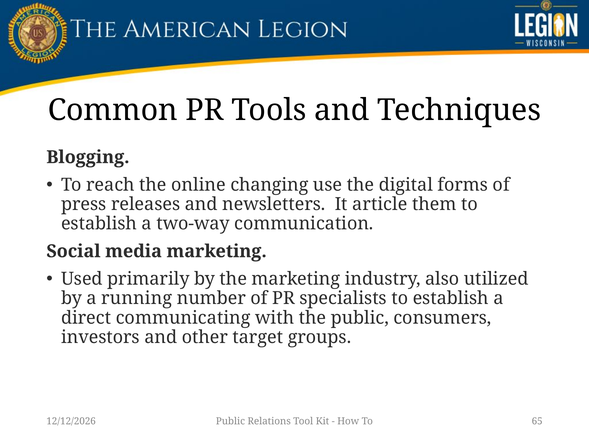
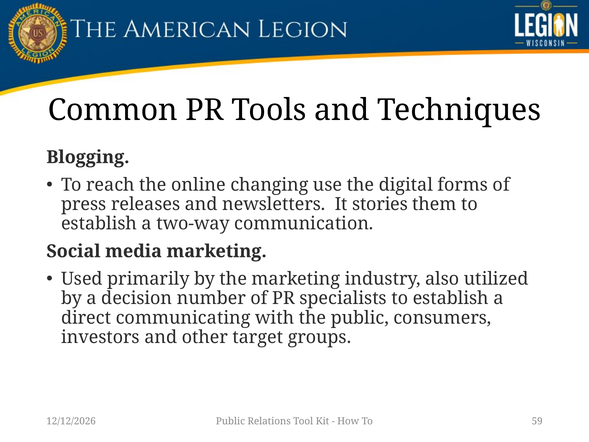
article: article -> stories (380, 204)
running: running -> decision (137, 298)
65: 65 -> 59 (537, 421)
